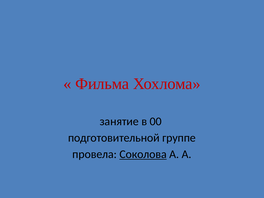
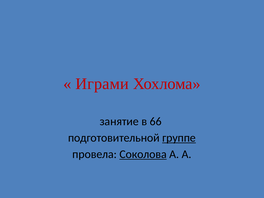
Фильма: Фильма -> Играми (102, 84)
00: 00 -> 66 (156, 121)
группе underline: none -> present (179, 138)
